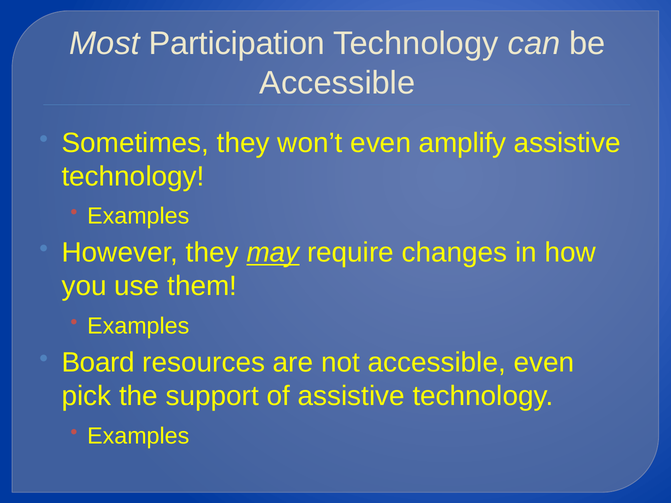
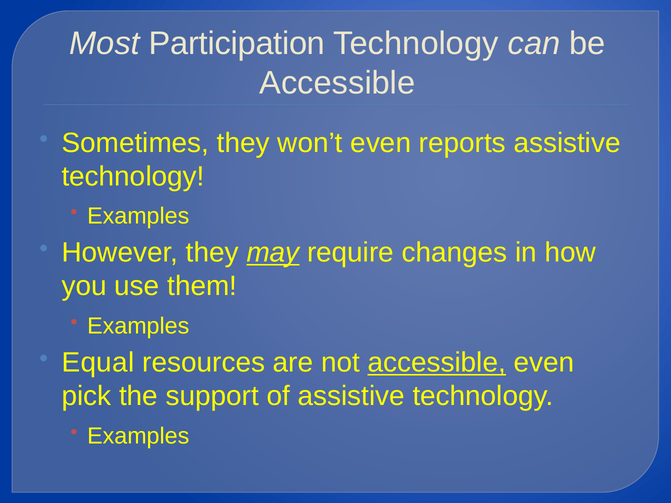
amplify: amplify -> reports (462, 143)
Board: Board -> Equal (98, 363)
accessible underline: none -> present (437, 363)
